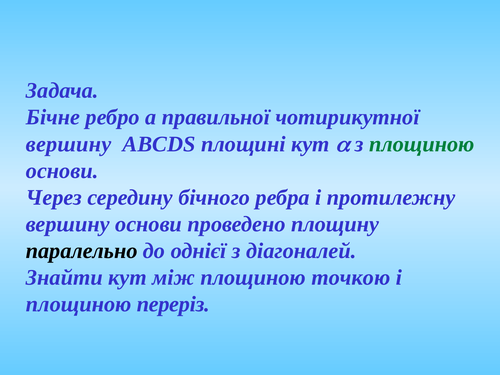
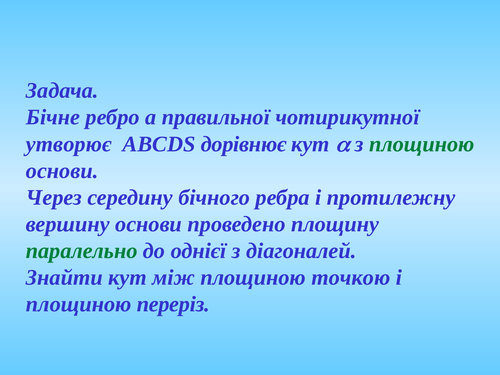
вершину: вершину -> утворює (69, 144)
площині: площині -> дорівнює (243, 144)
паралельно colour: black -> green (82, 251)
